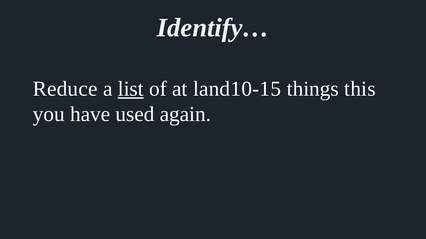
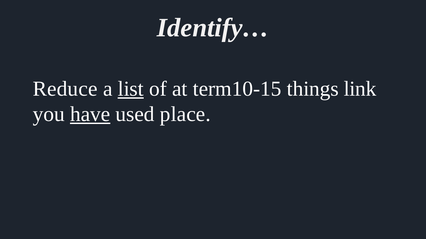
land10-15: land10-15 -> term10-15 (237, 89)
this: this -> link (360, 89)
have underline: none -> present (90, 115)
again: again -> place (185, 115)
